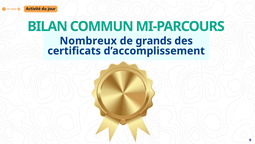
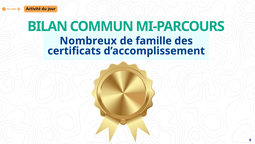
grands: grands -> famille (154, 41)
